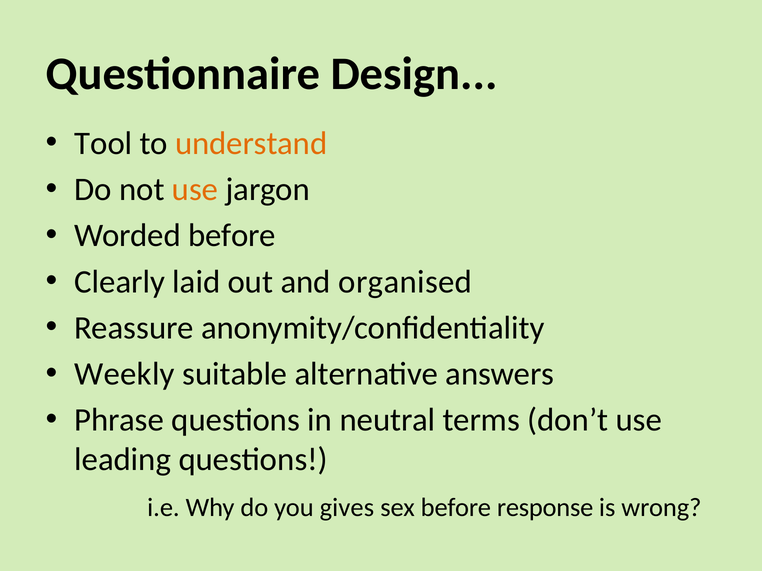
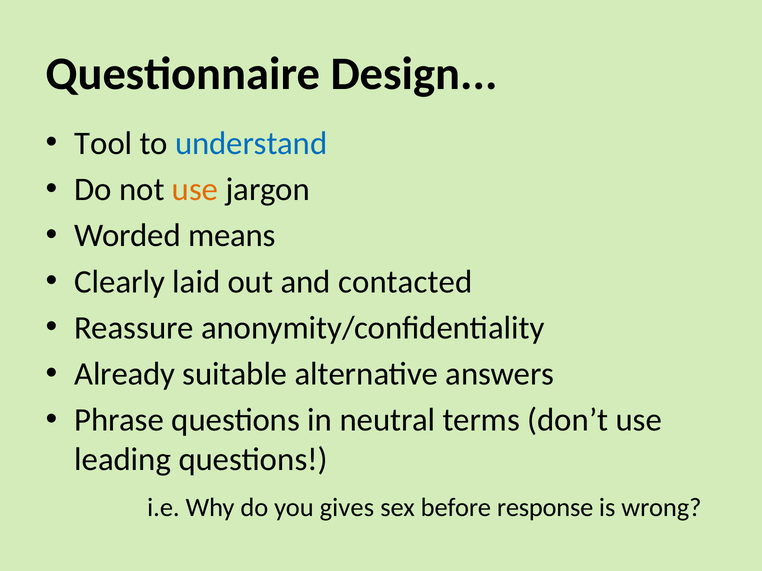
understand colour: orange -> blue (251, 144)
Worded before: before -> means (232, 236)
organised: organised -> contacted (405, 282)
Weekly: Weekly -> Already (125, 374)
